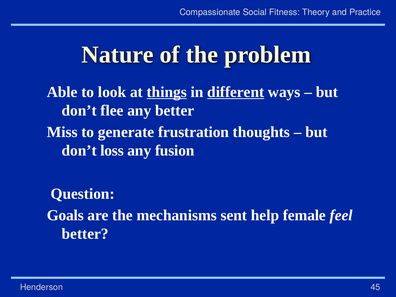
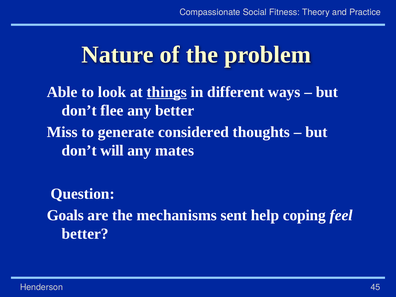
different underline: present -> none (236, 92)
frustration: frustration -> considered (194, 132)
loss: loss -> will (112, 151)
fusion: fusion -> mates (175, 151)
female: female -> coping (304, 215)
